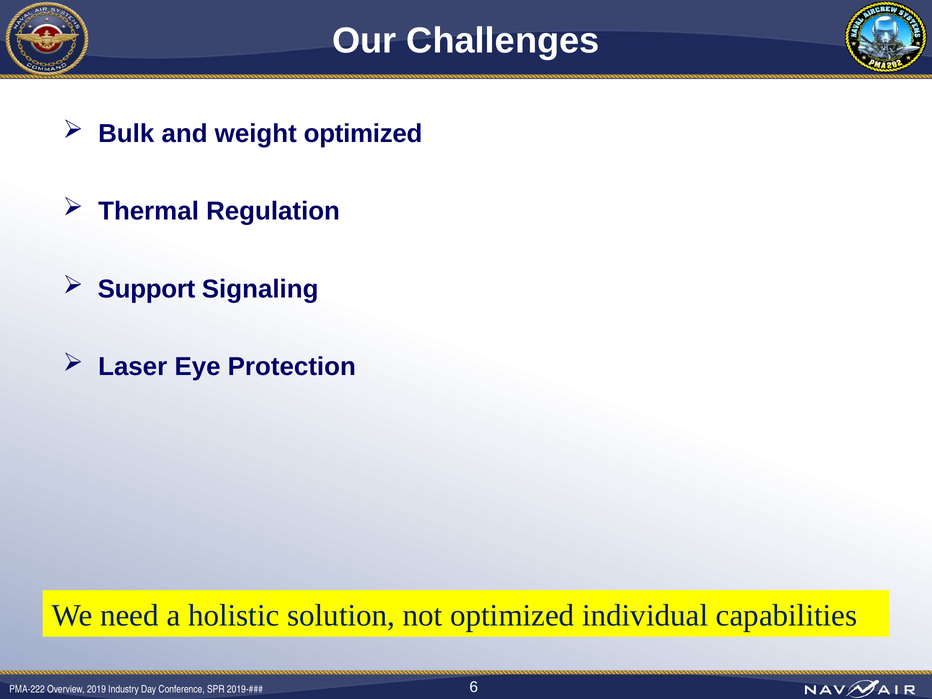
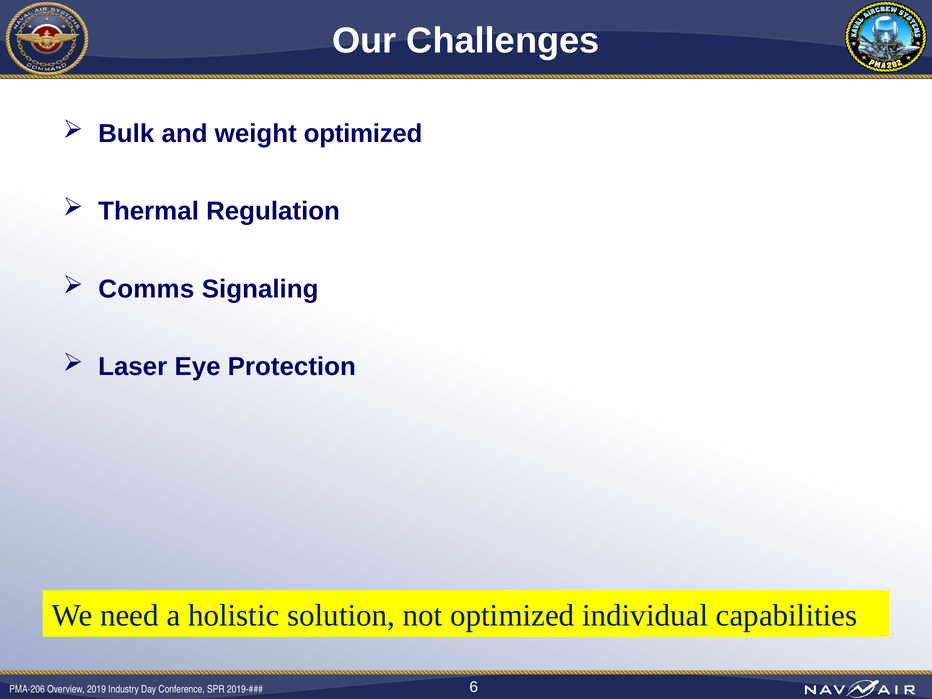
Support: Support -> Comms (146, 289)
PMA-222: PMA-222 -> PMA-206 (27, 689)
